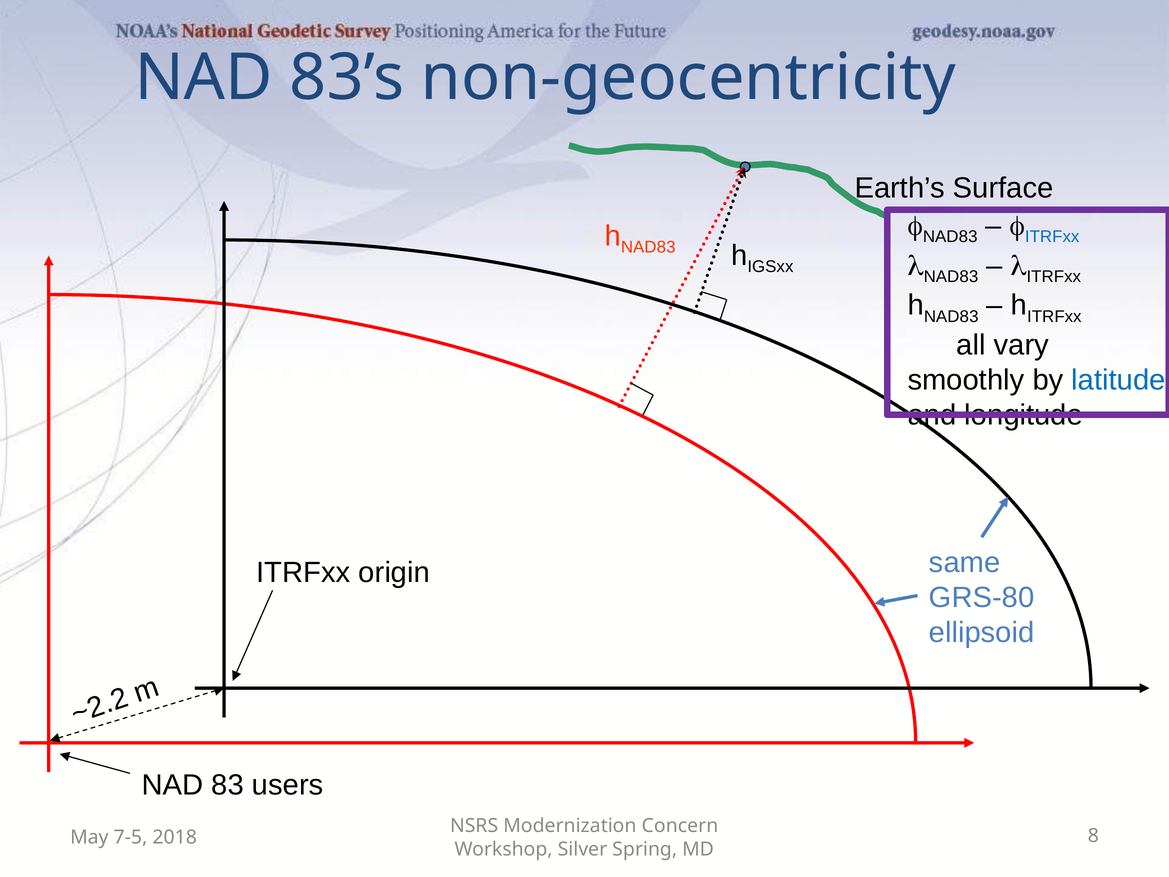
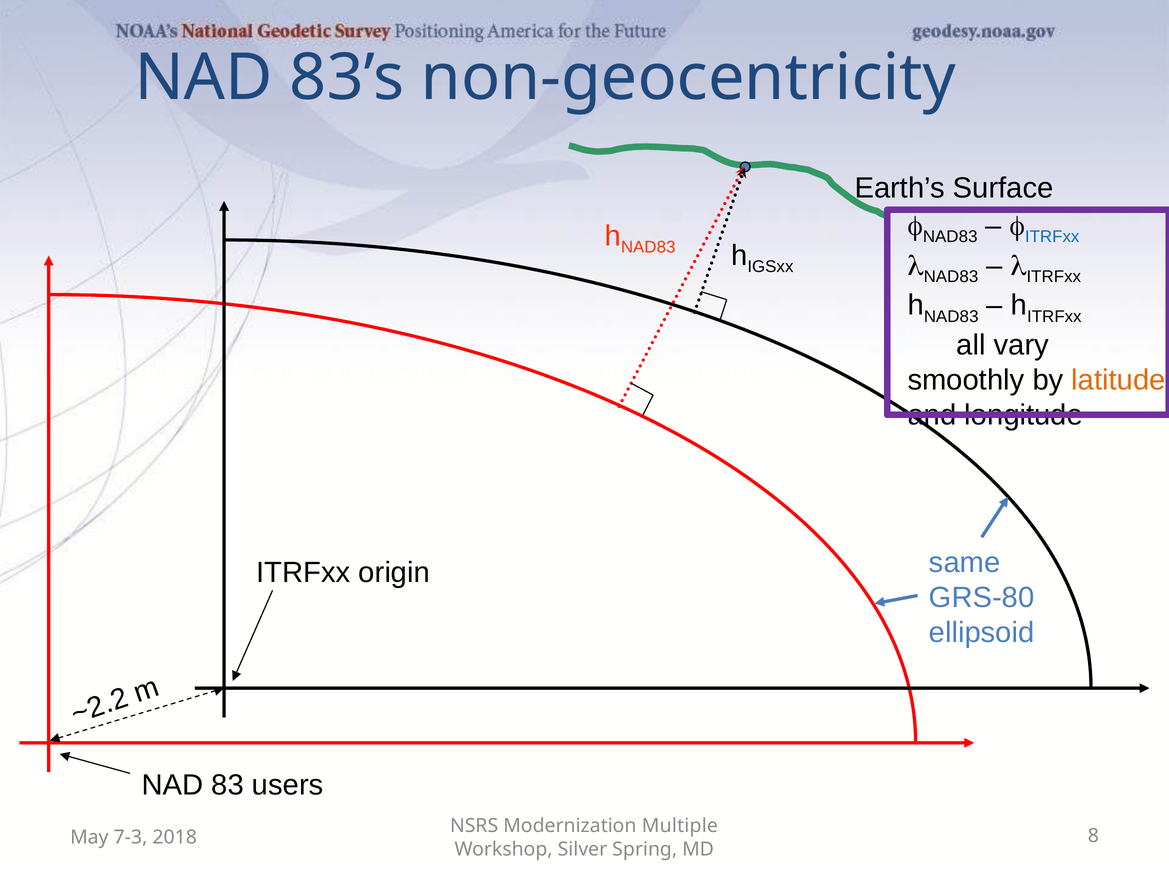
latitude colour: blue -> orange (1119, 380)
Concern: Concern -> Multiple (680, 826)
7-5: 7-5 -> 7-3 (130, 837)
